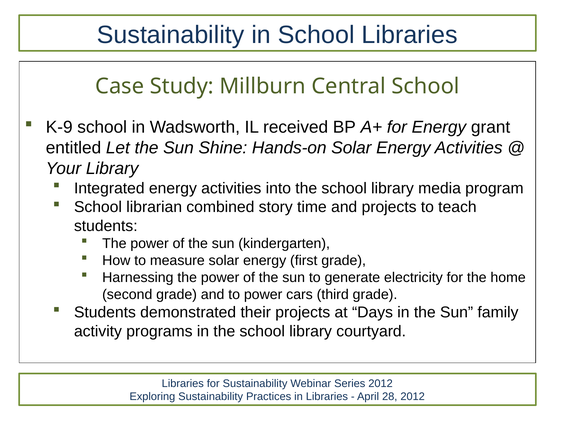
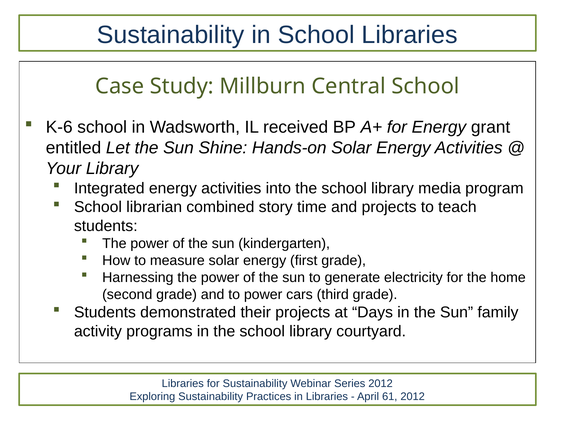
K-9: K-9 -> K-6 (59, 127)
28: 28 -> 61 (390, 397)
